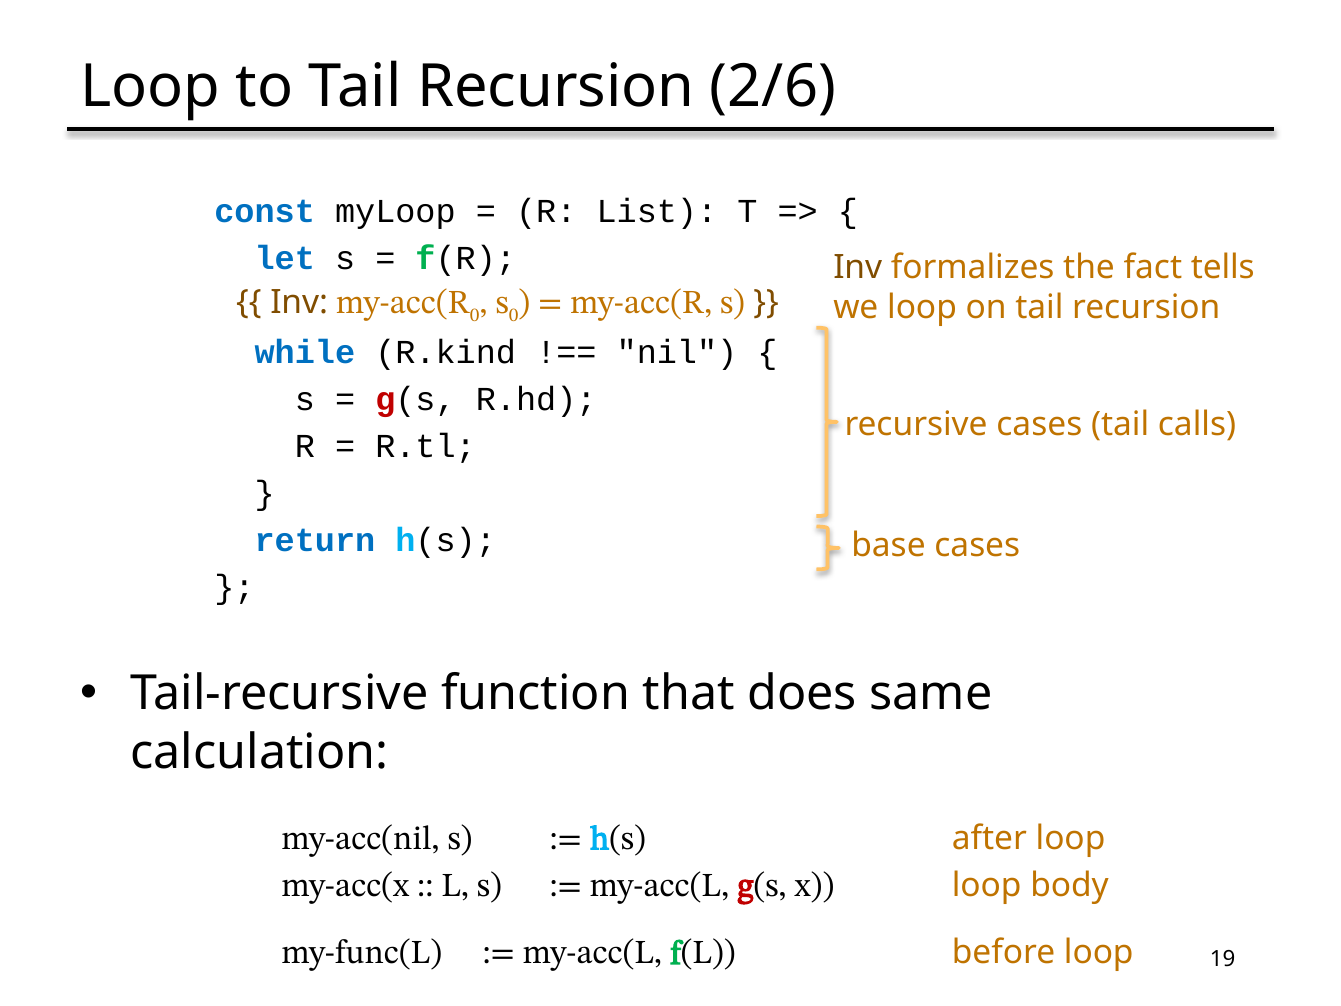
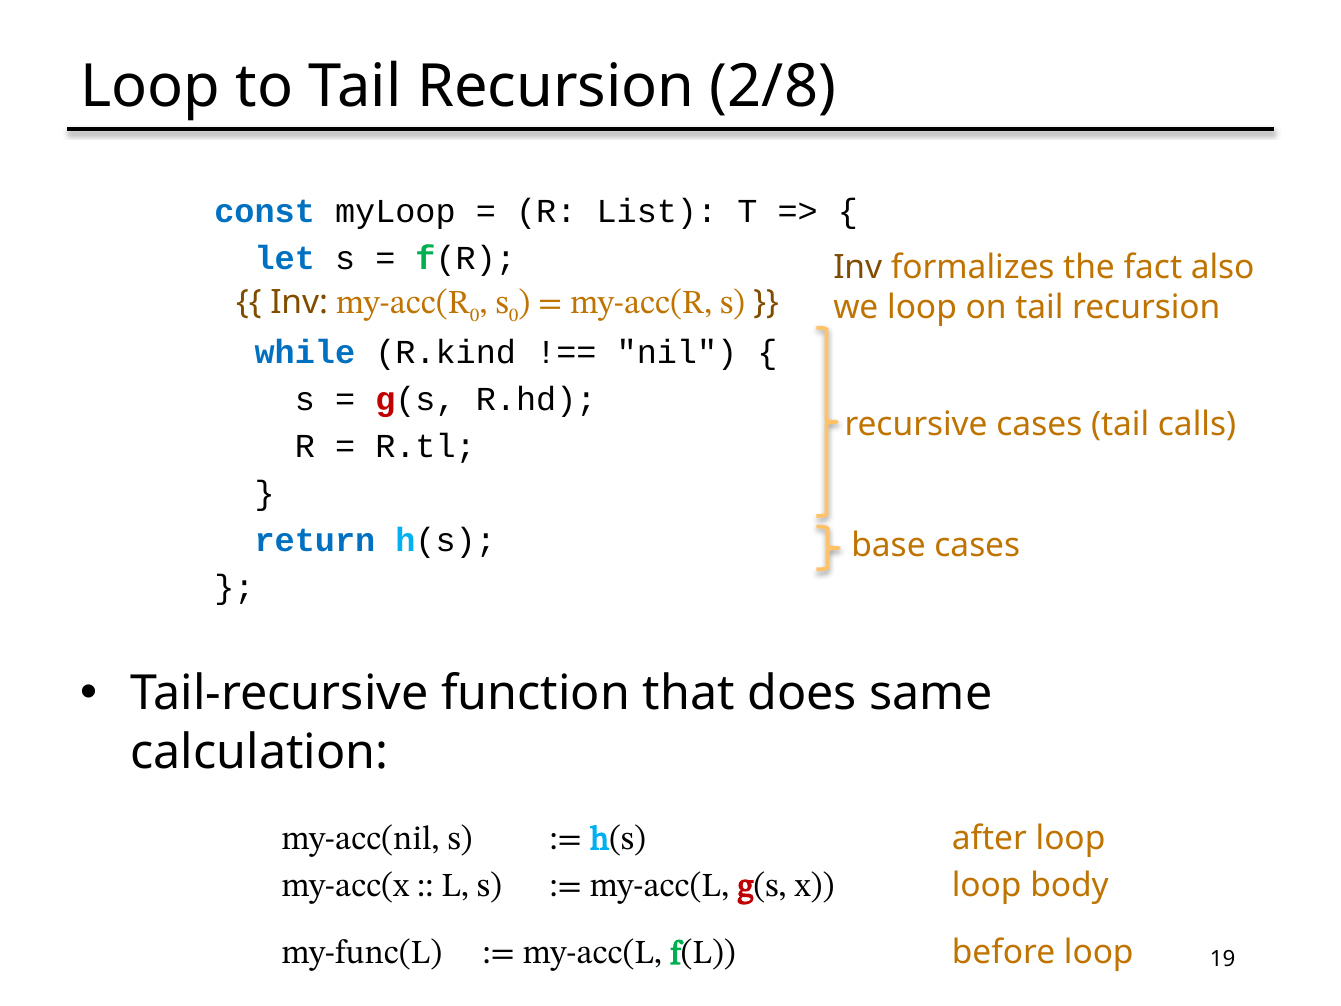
2/6: 2/6 -> 2/8 (773, 87)
tells: tells -> also (1223, 267)
